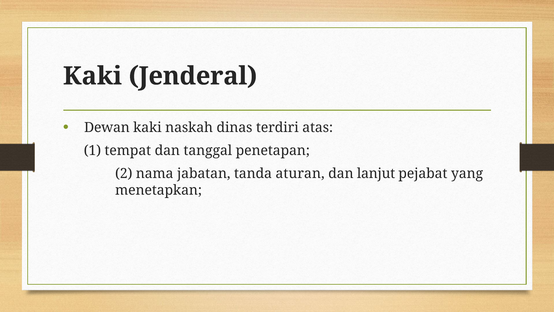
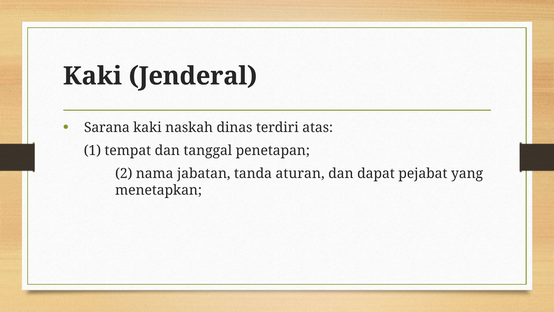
Dewan: Dewan -> Sarana (107, 128)
lanjut: lanjut -> dapat (376, 173)
